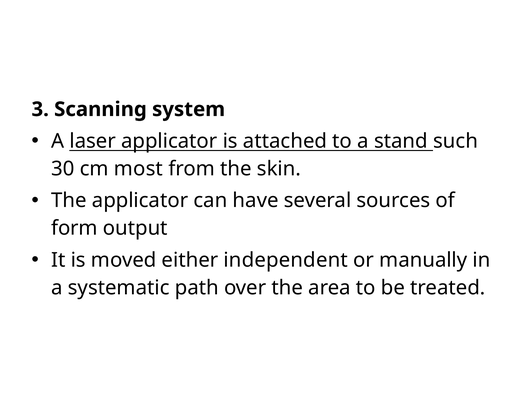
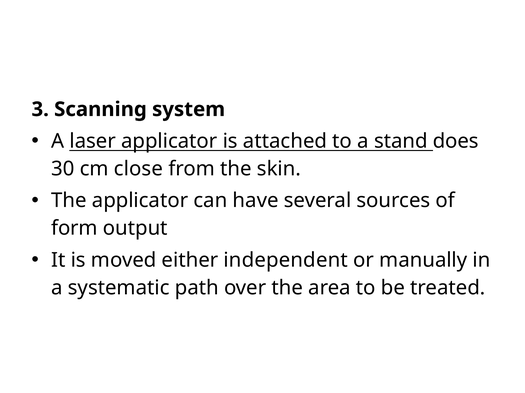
such: such -> does (456, 141)
most: most -> close (138, 169)
